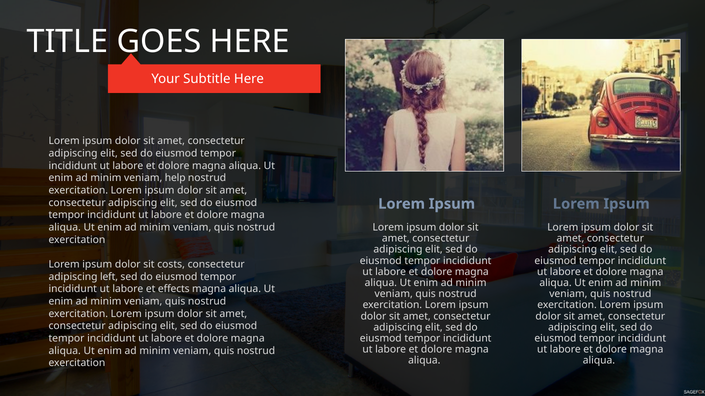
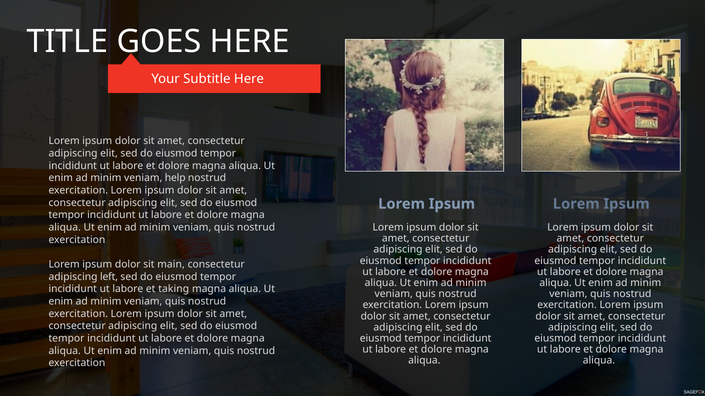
costs: costs -> main (171, 265)
effects: effects -> taking (174, 289)
